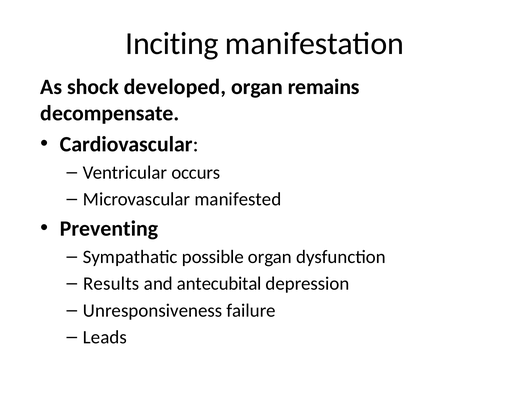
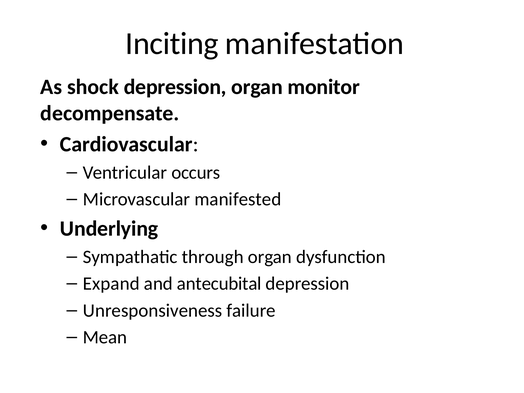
shock developed: developed -> depression (175, 87)
remains: remains -> monitor (324, 87)
Preventing: Preventing -> Underlying (109, 229)
possible: possible -> through (213, 257)
Results: Results -> Expand (111, 284)
Leads: Leads -> Mean (105, 337)
